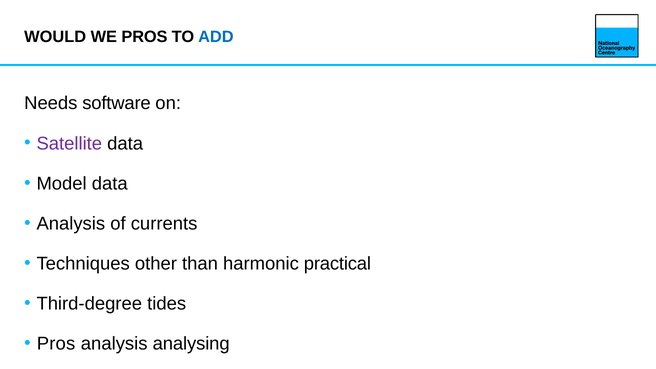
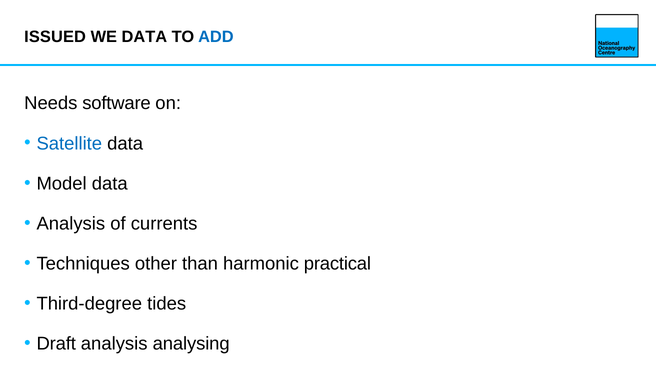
WOULD: WOULD -> ISSUED (55, 37)
WE PROS: PROS -> DATA (144, 37)
Satellite colour: purple -> blue (69, 143)
Pros: Pros -> Draft (56, 344)
